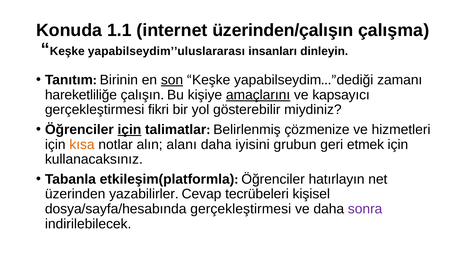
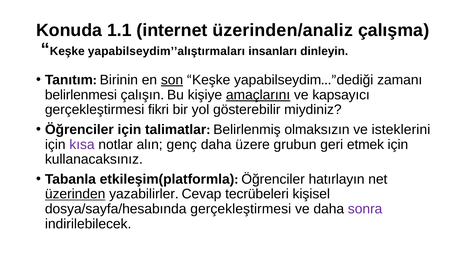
üzerinden/çalışın: üzerinden/çalışın -> üzerinden/analiz (283, 30)
yapabilseydim’’uluslararası: yapabilseydim’’uluslararası -> yapabilseydim’’alıştırmaları (166, 51)
hareketliliğe: hareketliliğe -> belirlenmesi (81, 95)
için underline: present -> none (129, 130)
çözmenize: çözmenize -> olmaksızın (317, 130)
hizmetleri: hizmetleri -> isteklerini (401, 130)
kısa colour: orange -> purple (82, 145)
alanı: alanı -> genç (182, 145)
iyisini: iyisini -> üzere (253, 145)
üzerinden underline: none -> present (75, 194)
